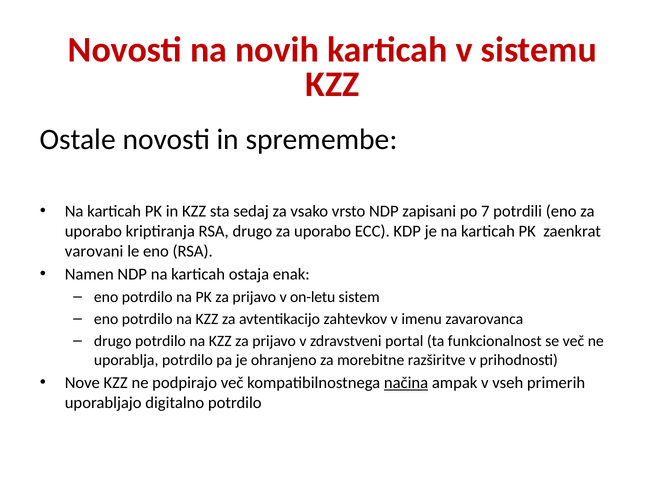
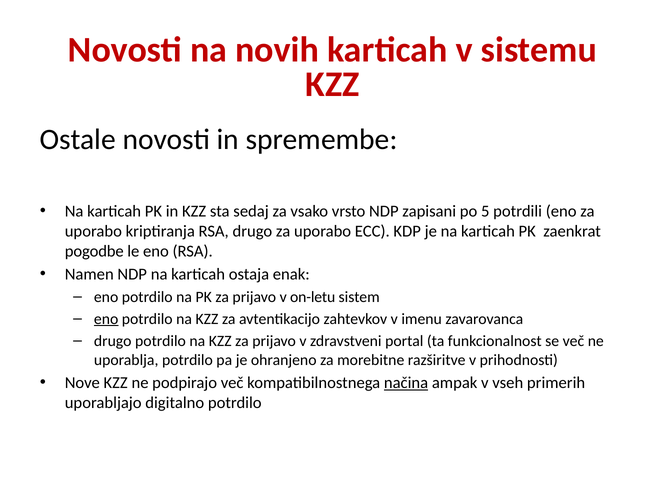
7: 7 -> 5 (485, 211)
varovani: varovani -> pogodbe (94, 251)
eno underline: none -> present (106, 319)
